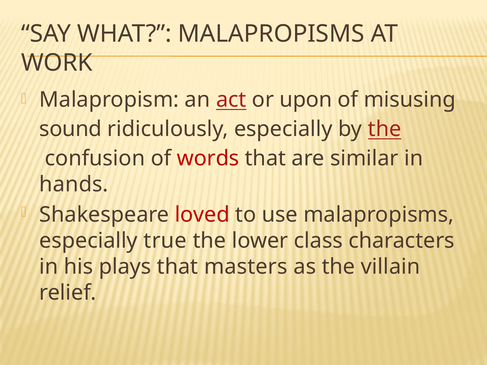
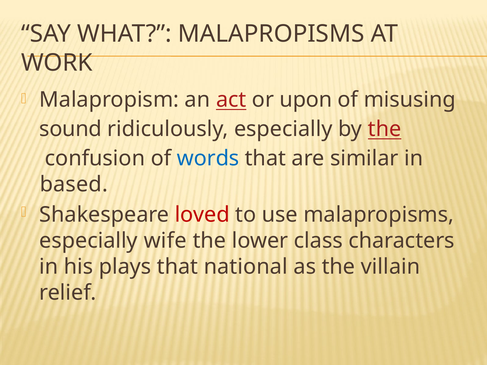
words colour: red -> blue (208, 159)
hands: hands -> based (74, 185)
true: true -> wife (165, 241)
masters: masters -> national (246, 267)
